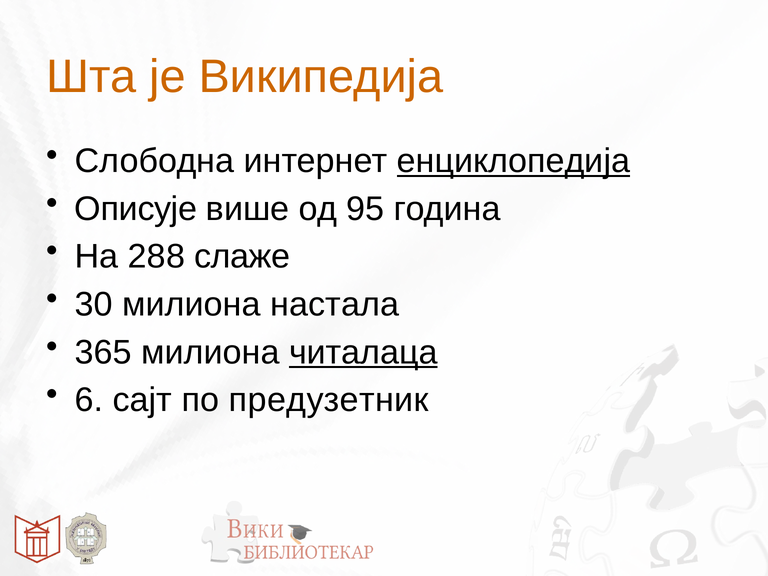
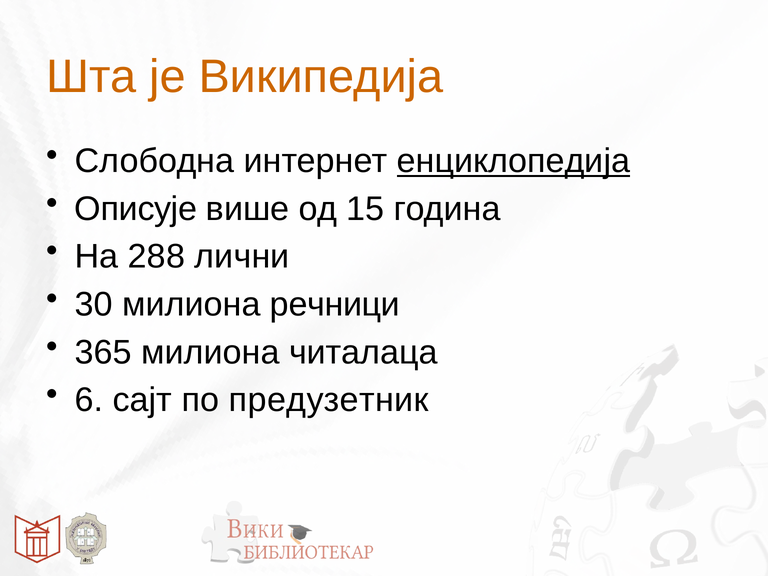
95: 95 -> 15 (365, 209)
слаже: слаже -> лични (242, 257)
настала: настала -> речници (335, 305)
читалаца underline: present -> none (363, 352)
